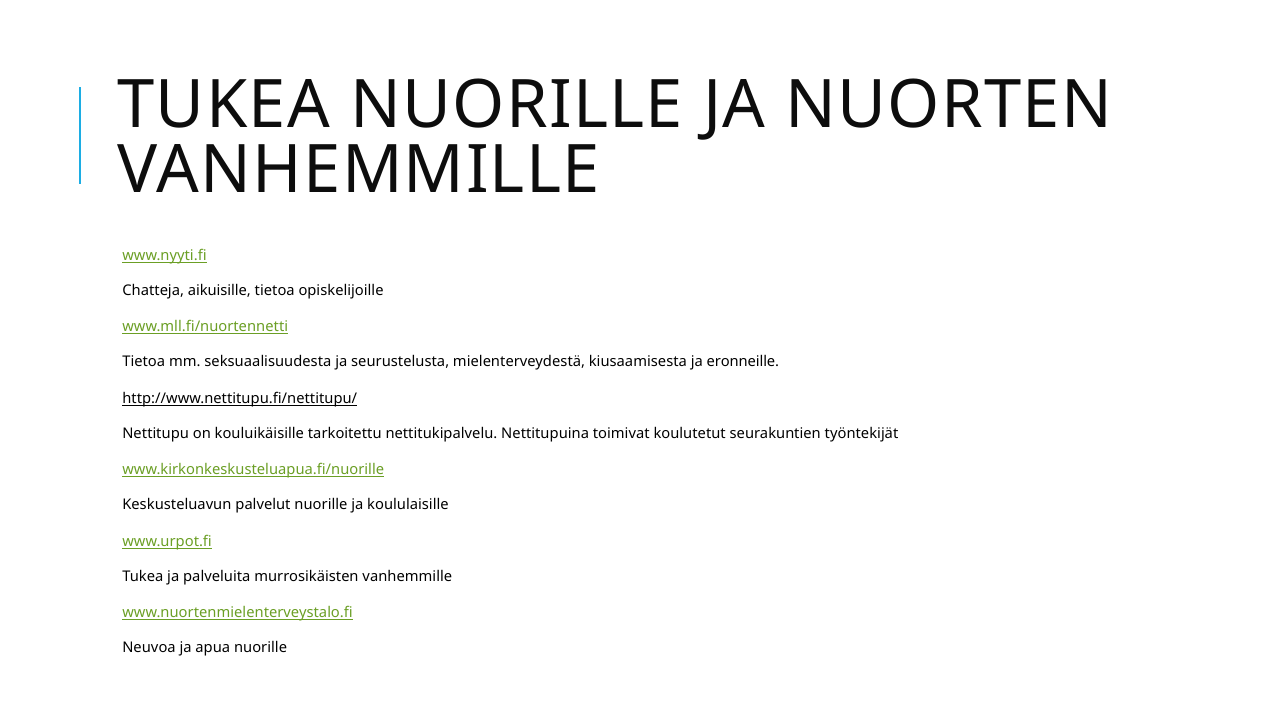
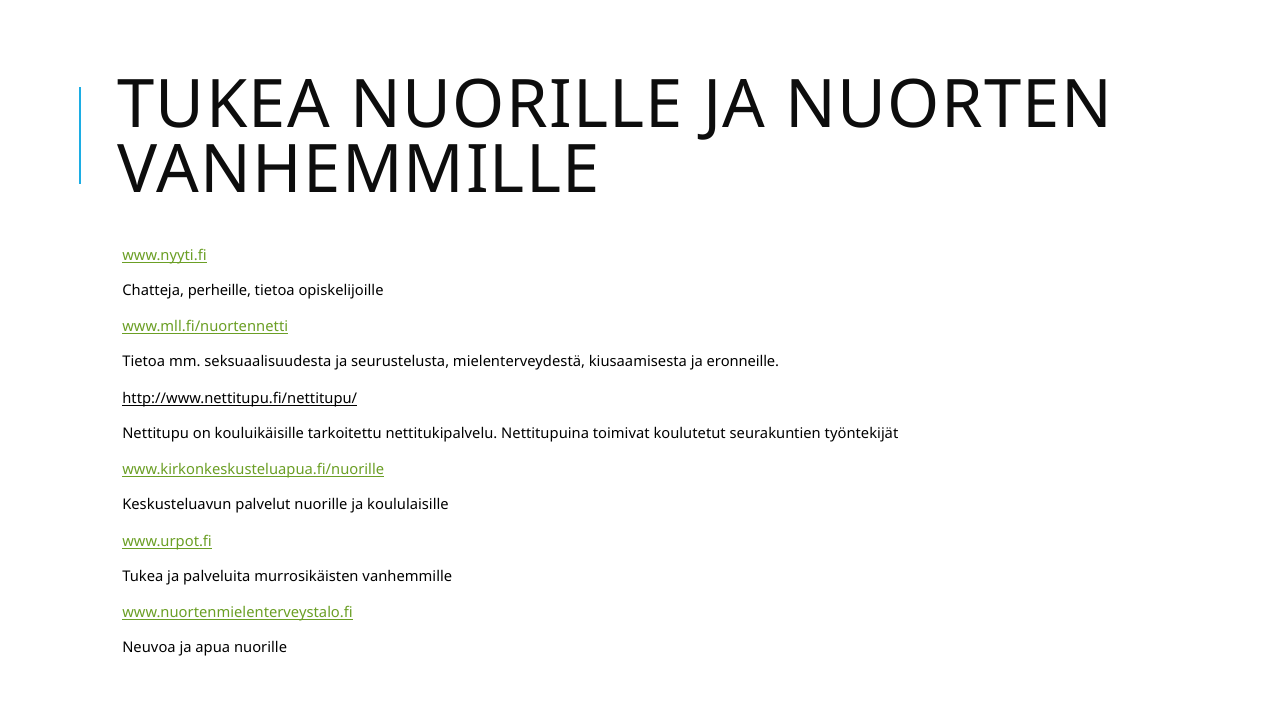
aikuisille: aikuisille -> perheille (219, 290)
